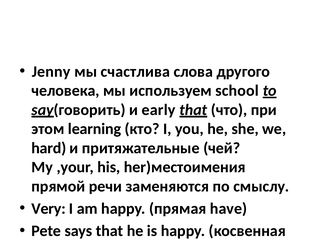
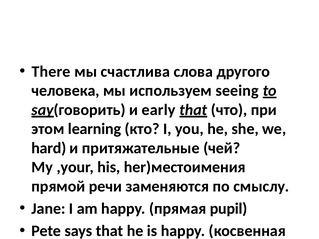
Jenny: Jenny -> There (51, 72)
school: school -> seeing (237, 91)
Very: Very -> Jane (48, 209)
have: have -> pupil (229, 209)
